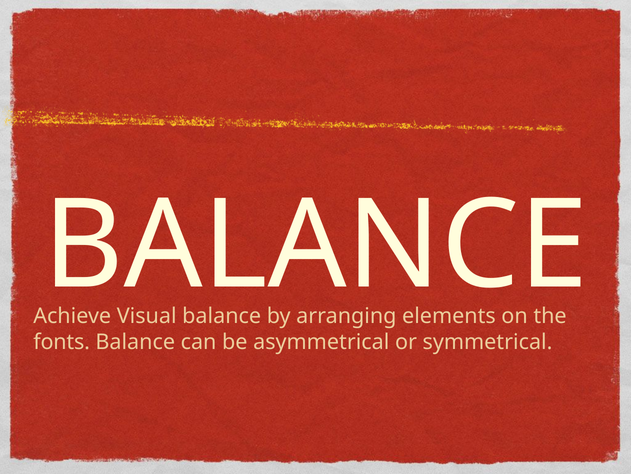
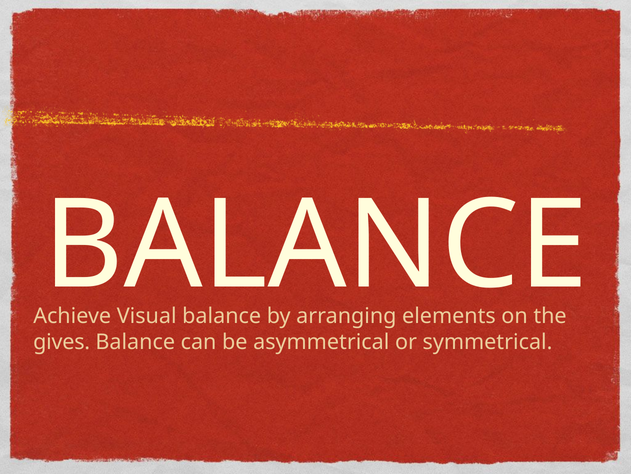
fonts: fonts -> gives (62, 341)
